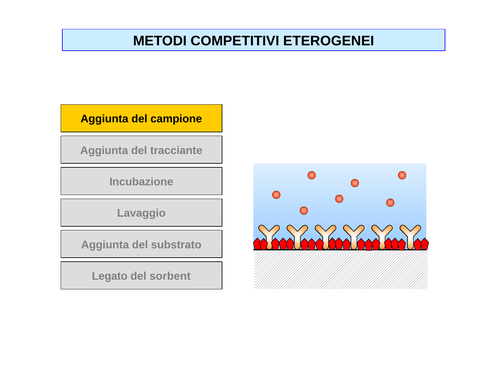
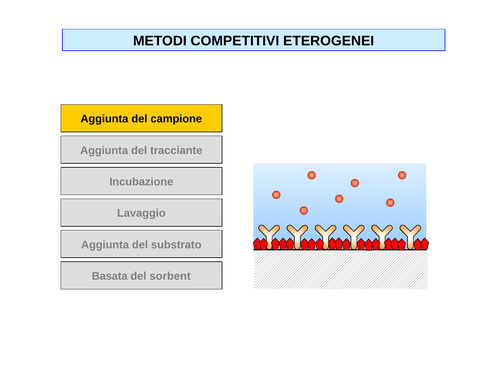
Legato: Legato -> Basata (110, 276)
